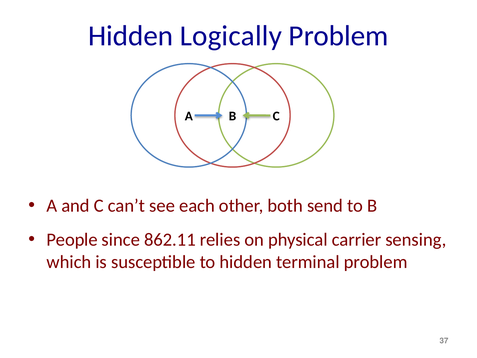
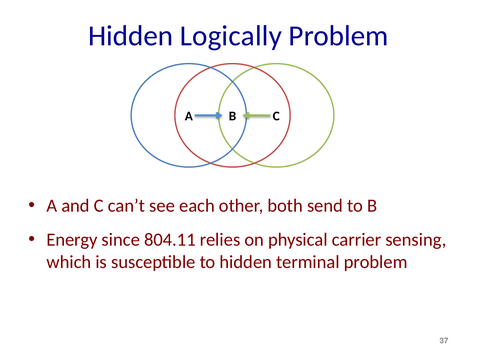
People: People -> Energy (72, 240)
862.11: 862.11 -> 804.11 (170, 240)
